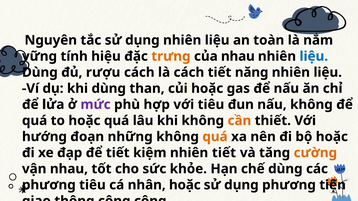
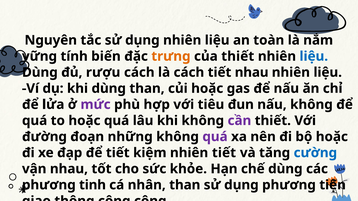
hiệu: hiệu -> biến (106, 56)
của nhau: nhau -> thiết (238, 56)
tiết năng: năng -> nhau (252, 72)
cần colour: orange -> purple (239, 121)
hướng: hướng -> đường (44, 137)
quá colour: orange -> purple (215, 137)
cường colour: orange -> blue (315, 153)
phương tiêu: tiêu -> tinh (93, 185)
nhân hoặc: hoặc -> than (185, 185)
